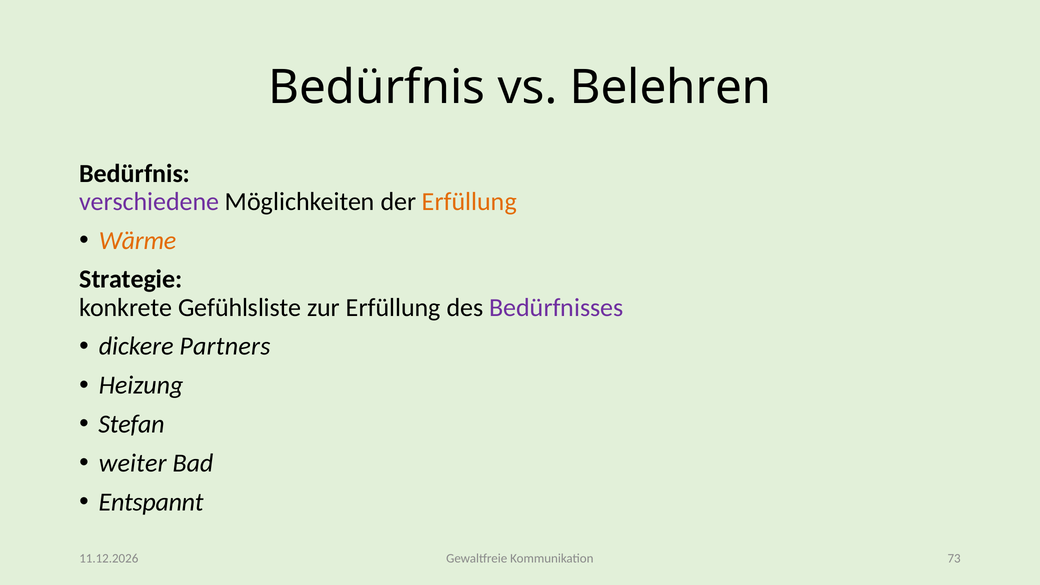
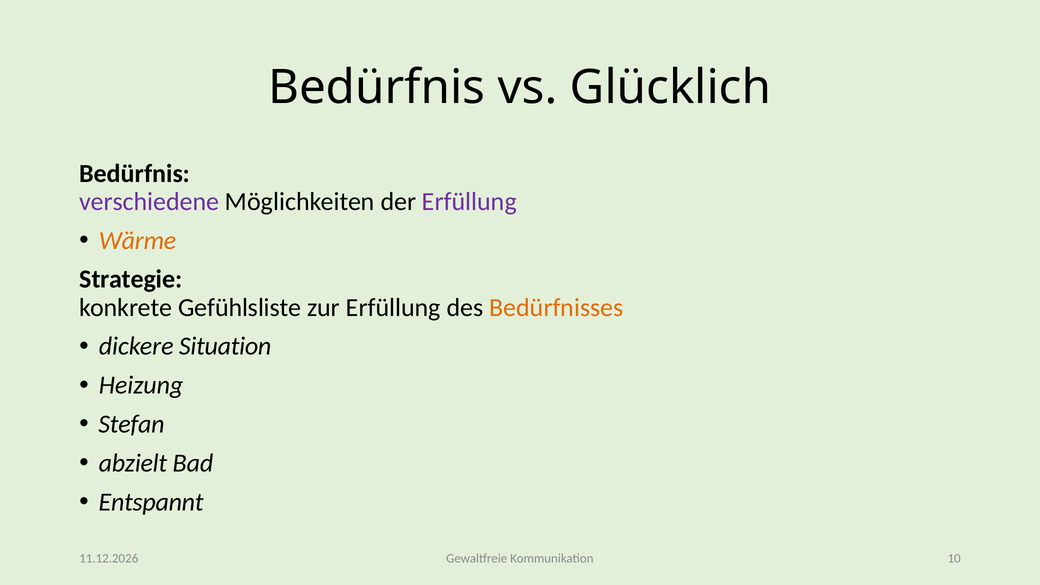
Belehren: Belehren -> Glücklich (671, 87)
Erfüllung colour: orange -> purple (469, 202)
Bedürfnisses colour: purple -> orange (556, 307)
Partners: Partners -> Situation (225, 346)
weiter: weiter -> abzielt (133, 463)
73: 73 -> 10 (954, 559)
